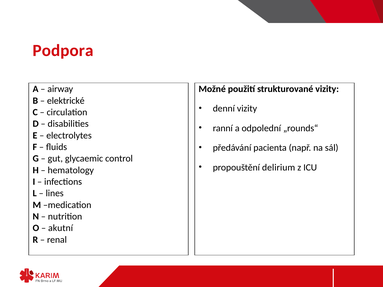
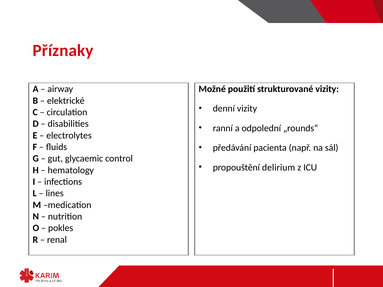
Podpora: Podpora -> Příznaky (63, 51)
akutní: akutní -> pokles (61, 228)
